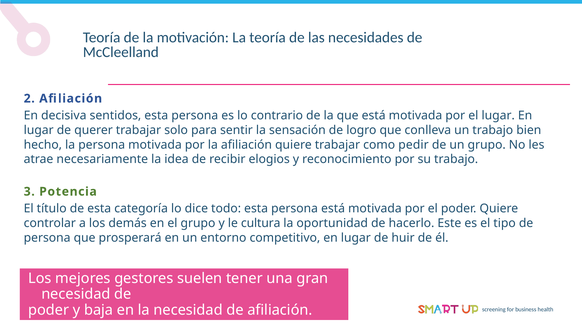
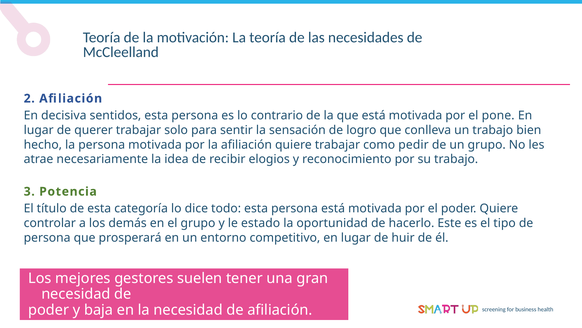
el lugar: lugar -> pone (498, 115)
cultura: cultura -> estado (261, 223)
